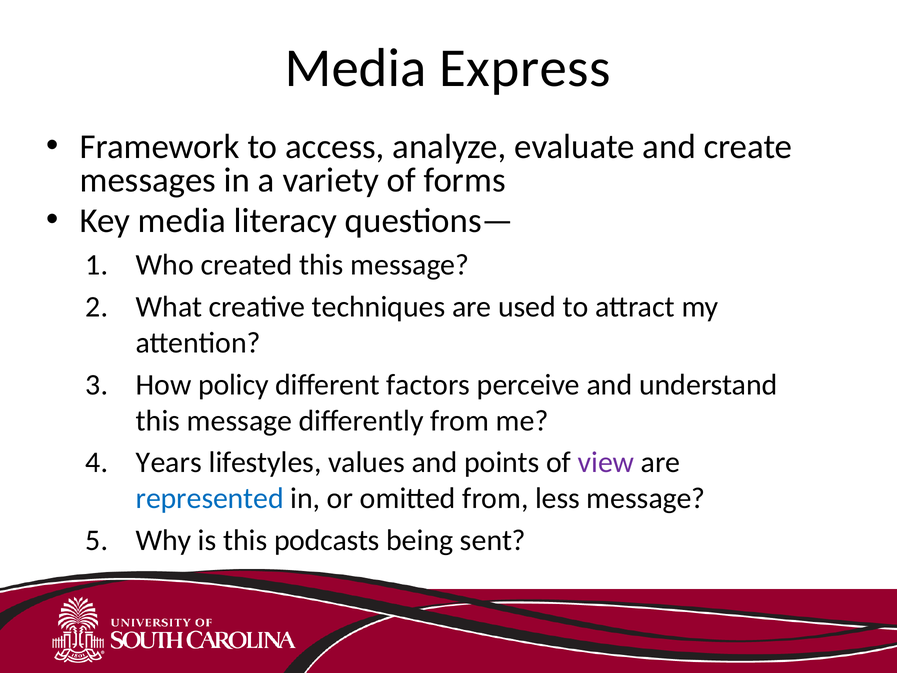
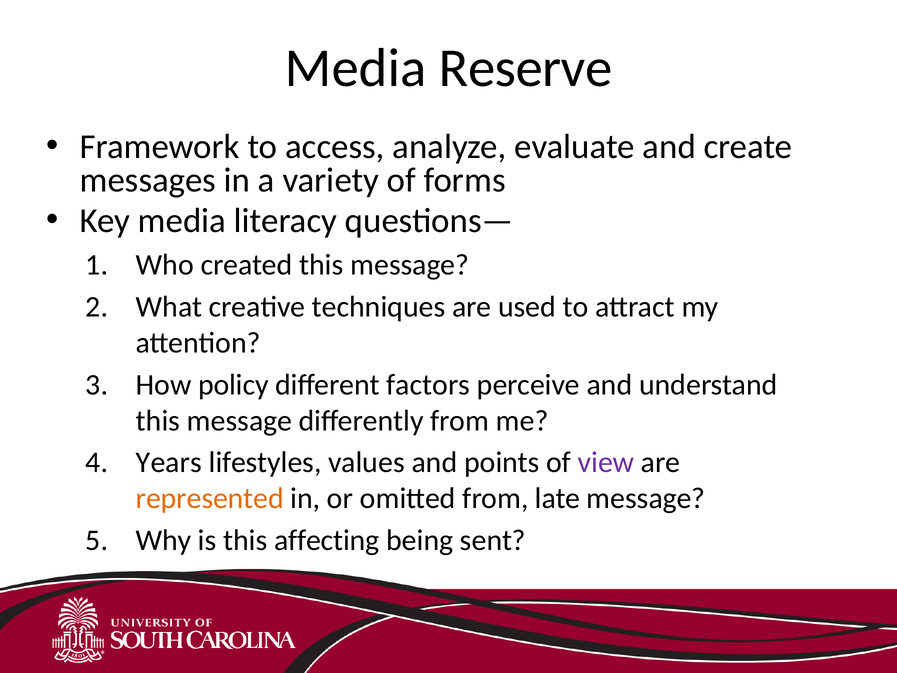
Express: Express -> Reserve (526, 68)
represented colour: blue -> orange (210, 498)
less: less -> late (558, 498)
podcasts: podcasts -> affecting (327, 540)
